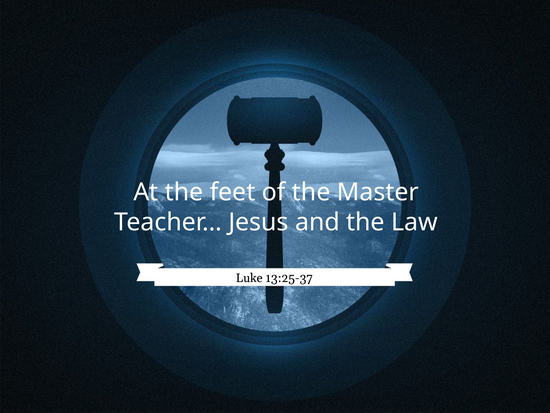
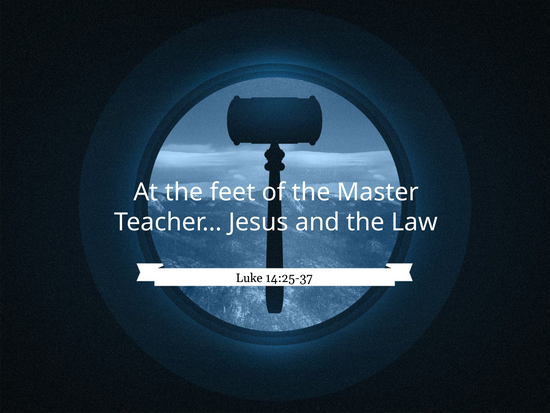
13:25-37: 13:25-37 -> 14:25-37 (289, 278)
